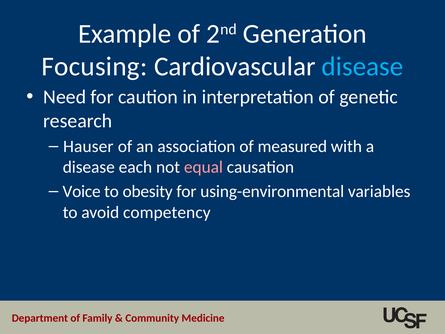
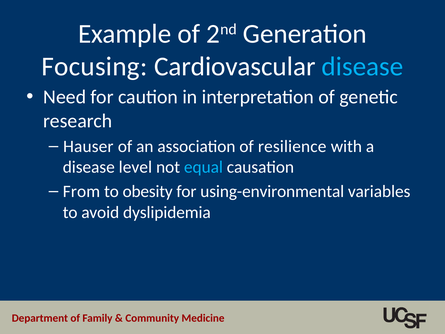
measured: measured -> resilience (292, 146)
each: each -> level (135, 167)
equal colour: pink -> light blue (203, 167)
Voice: Voice -> From (81, 191)
competency: competency -> dyslipidemia (167, 212)
